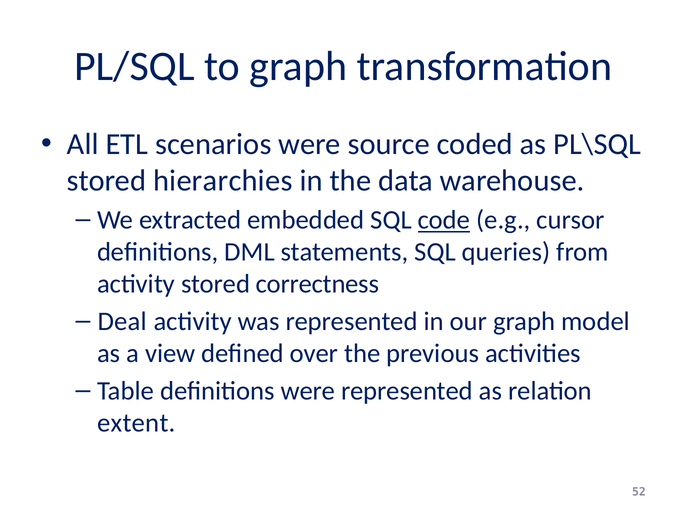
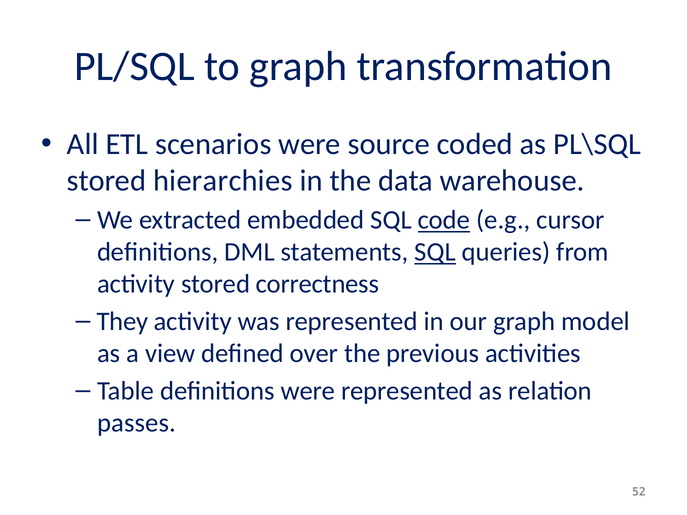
SQL underline: none -> present (435, 252)
Deal: Deal -> They (122, 322)
extent: extent -> passes (137, 423)
